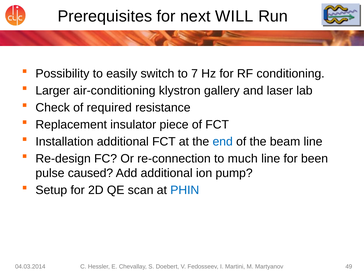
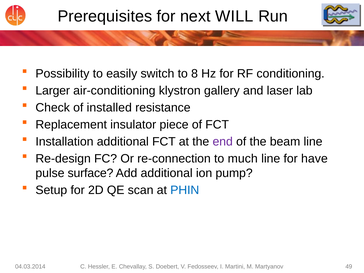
7: 7 -> 8 (195, 74)
required: required -> installed (109, 108)
end colour: blue -> purple (223, 142)
been: been -> have (314, 159)
caused: caused -> surface (90, 173)
